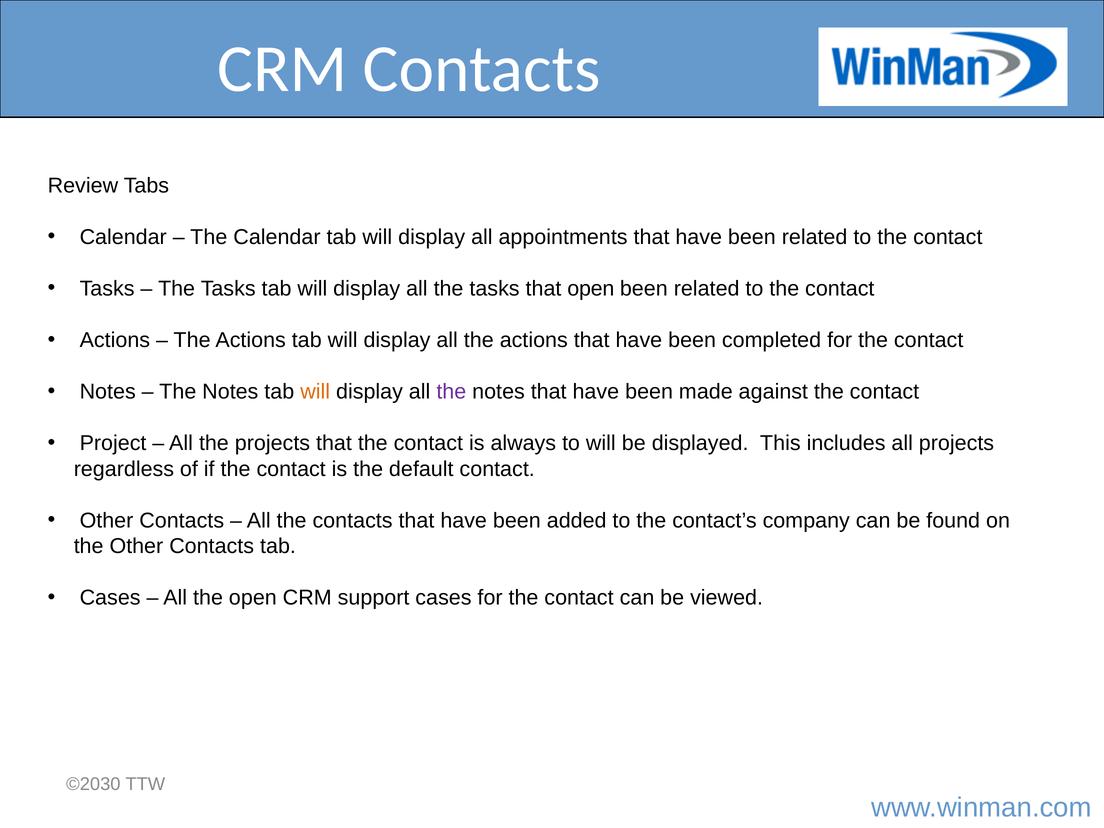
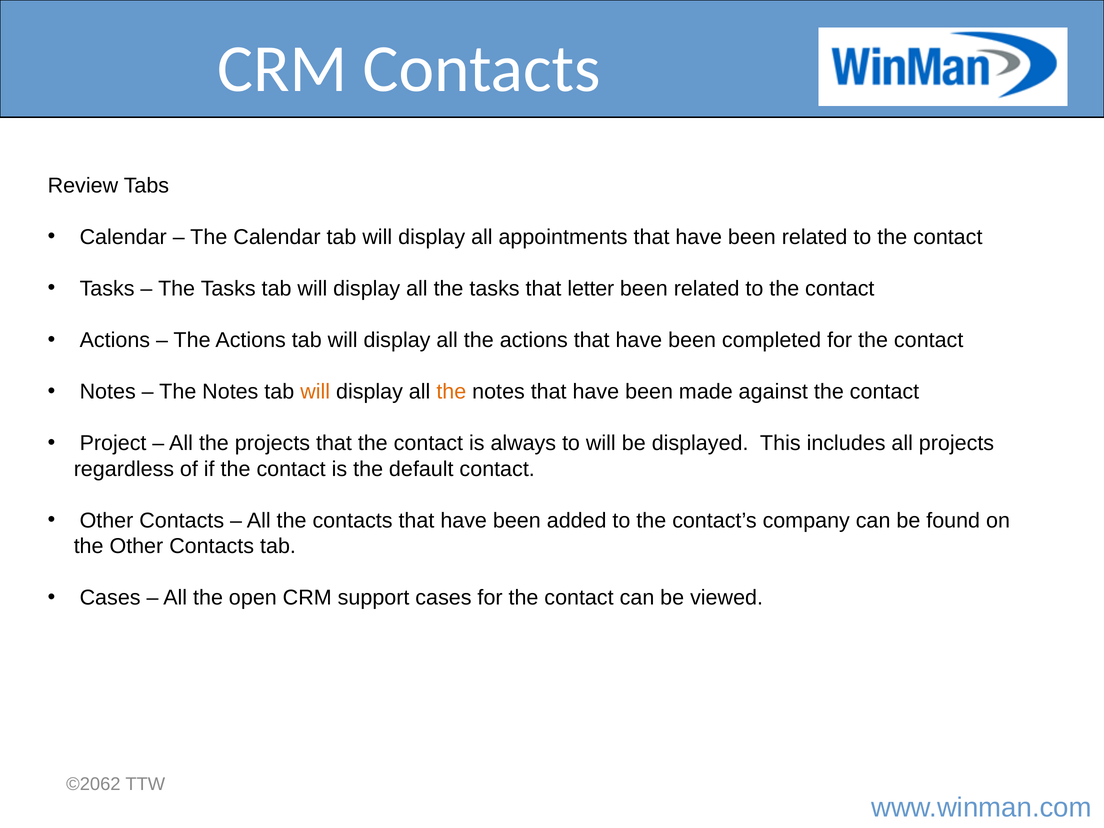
that open: open -> letter (591, 289)
the colour: purple -> orange (451, 392)
©2030: ©2030 -> ©2062 (93, 784)
